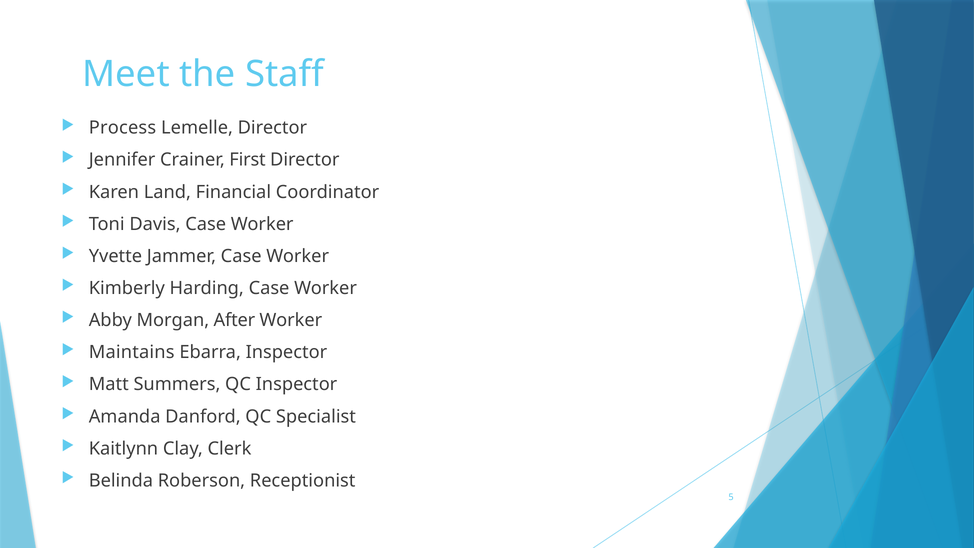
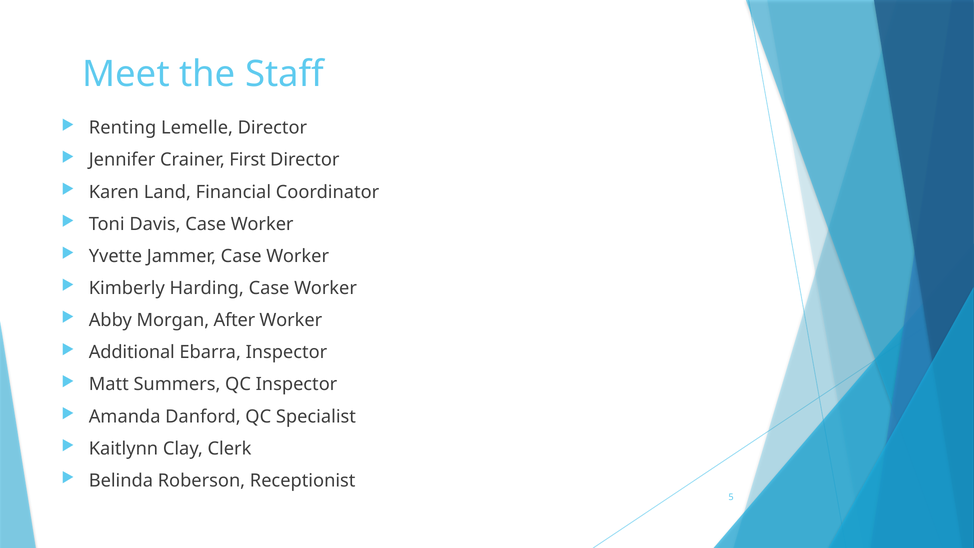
Process: Process -> Renting (123, 128)
Maintains: Maintains -> Additional (132, 352)
